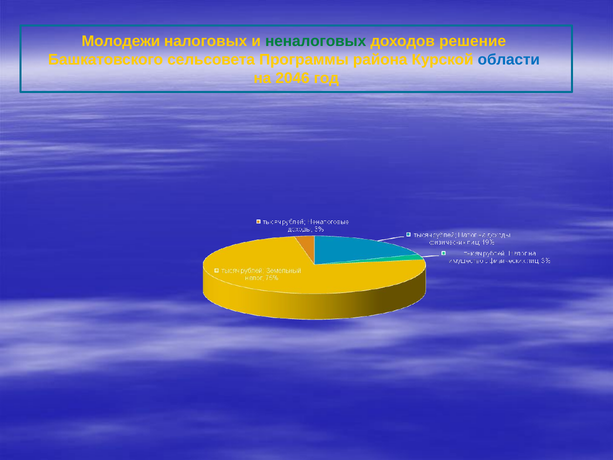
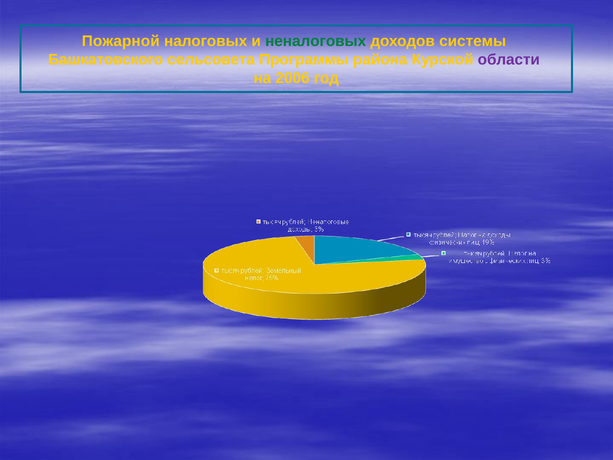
Молодежи: Молодежи -> Пожарной (121, 41)
решение: решение -> системы (473, 41)
области colour: blue -> purple (509, 60)
2046: 2046 -> 2006 (293, 78)
